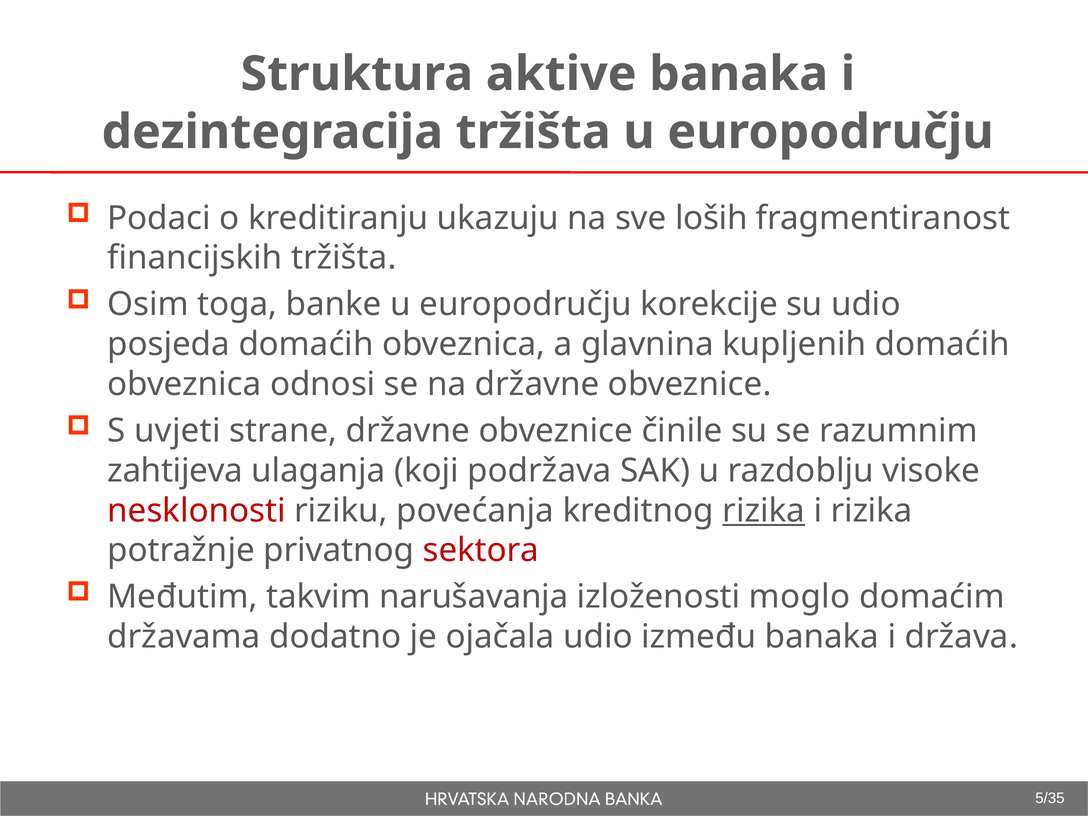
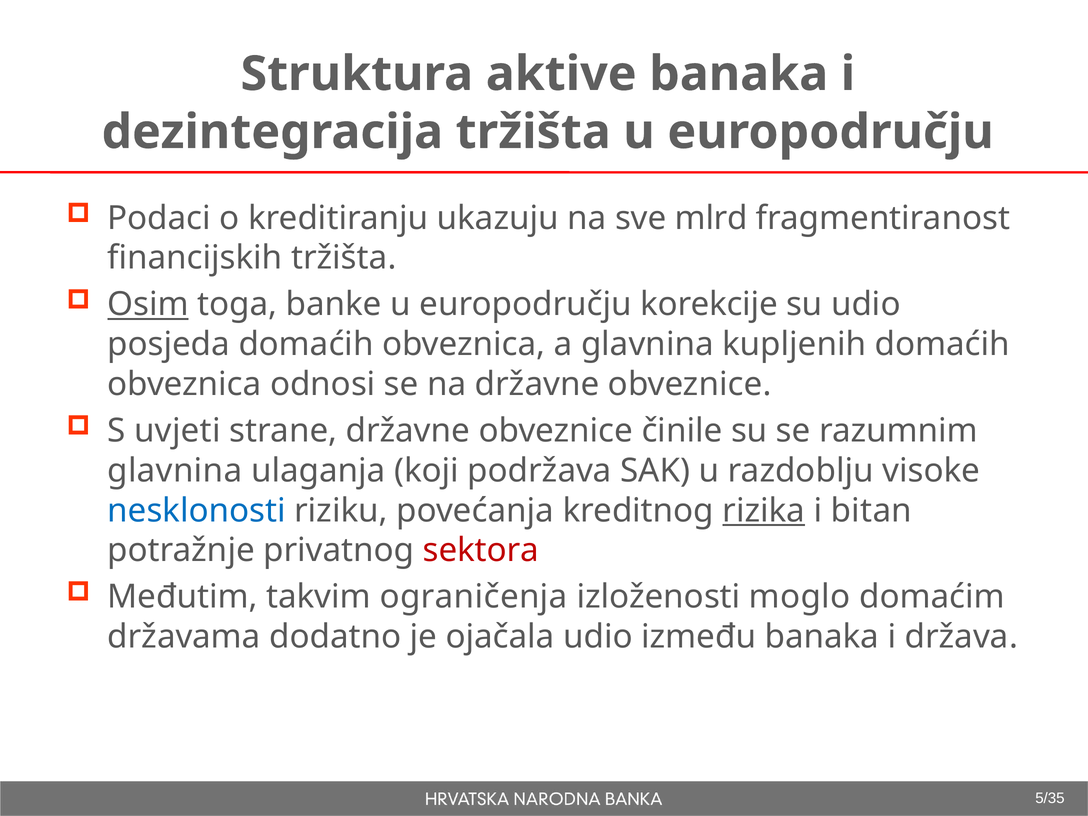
loših: loših -> mlrd (711, 218)
Osim underline: none -> present (148, 305)
zahtijeva: zahtijeva -> glavnina (175, 471)
nesklonosti colour: red -> blue (197, 511)
i rizika: rizika -> bitan (871, 511)
narušavanja: narušavanja -> ograničenja (474, 597)
